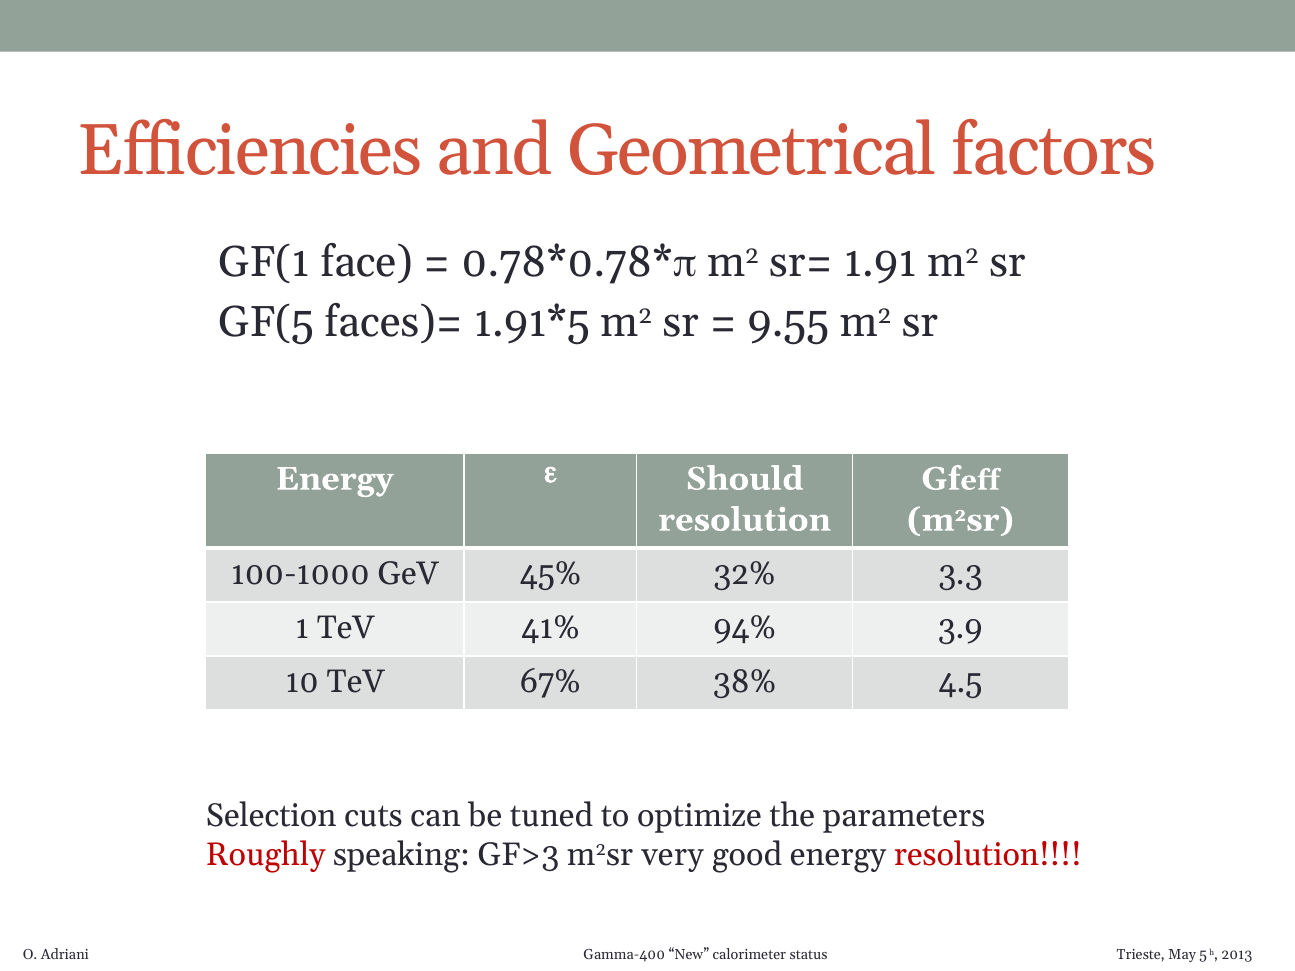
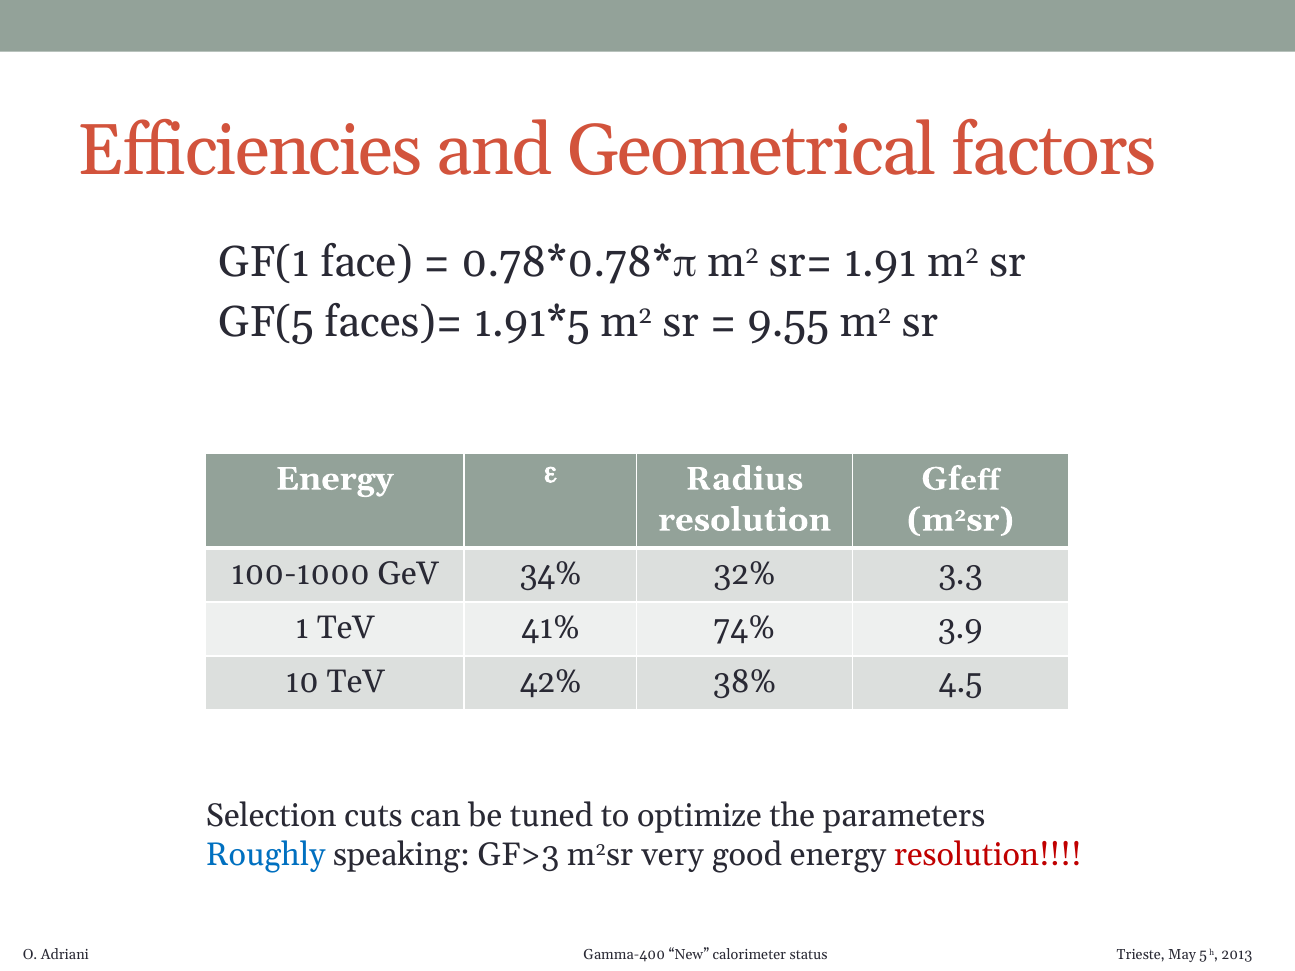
Should: Should -> Radius (744, 479)
45%: 45% -> 34% (551, 574)
94%: 94% -> 74% (744, 628)
67%: 67% -> 42% (551, 682)
Roughly colour: red -> blue (266, 855)
